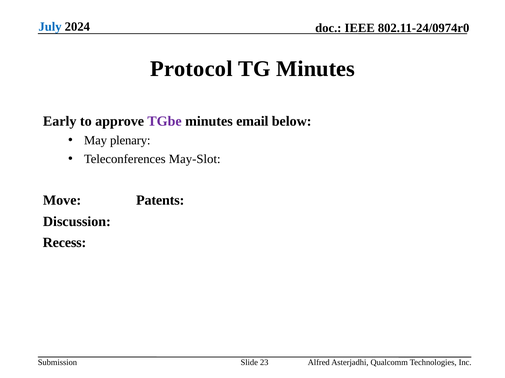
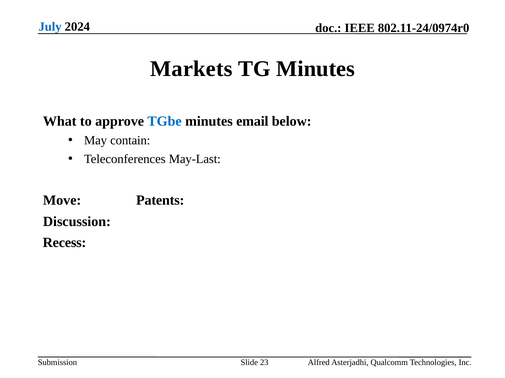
Protocol: Protocol -> Markets (191, 69)
Early: Early -> What (60, 121)
TGbe colour: purple -> blue (164, 121)
plenary: plenary -> contain (130, 141)
May-Slot: May-Slot -> May-Last (195, 159)
